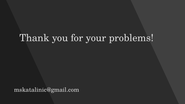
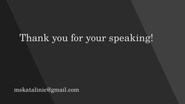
problems: problems -> speaking (131, 38)
